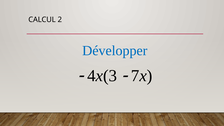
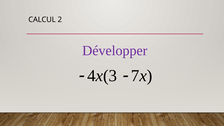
Développer colour: blue -> purple (115, 51)
